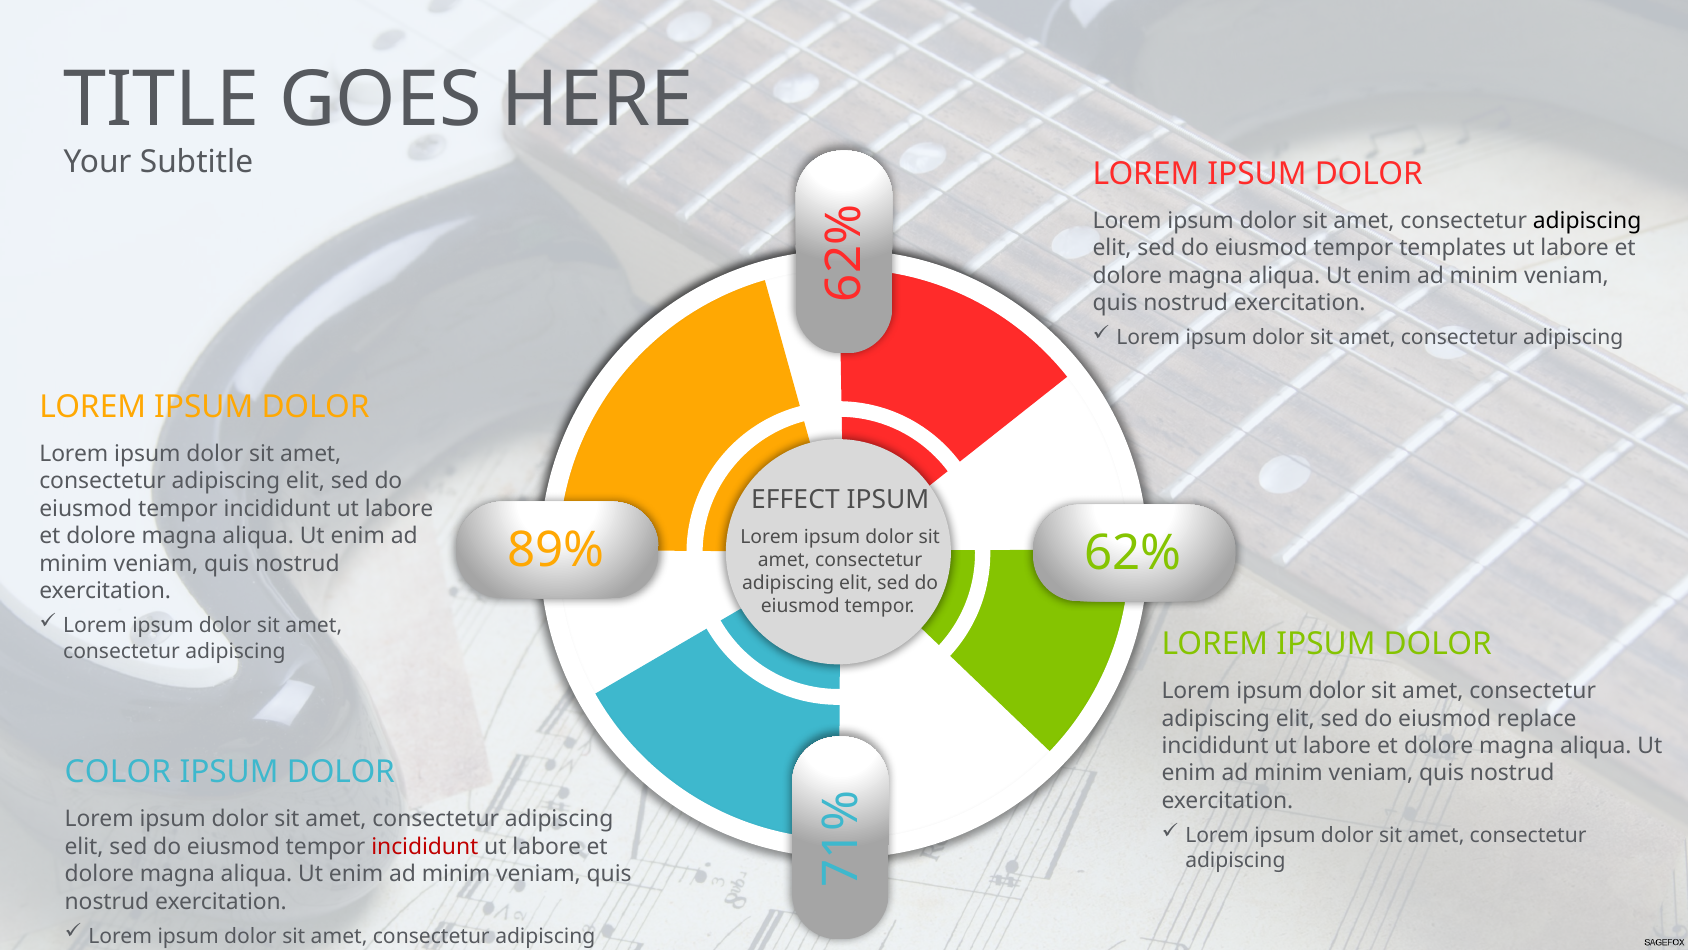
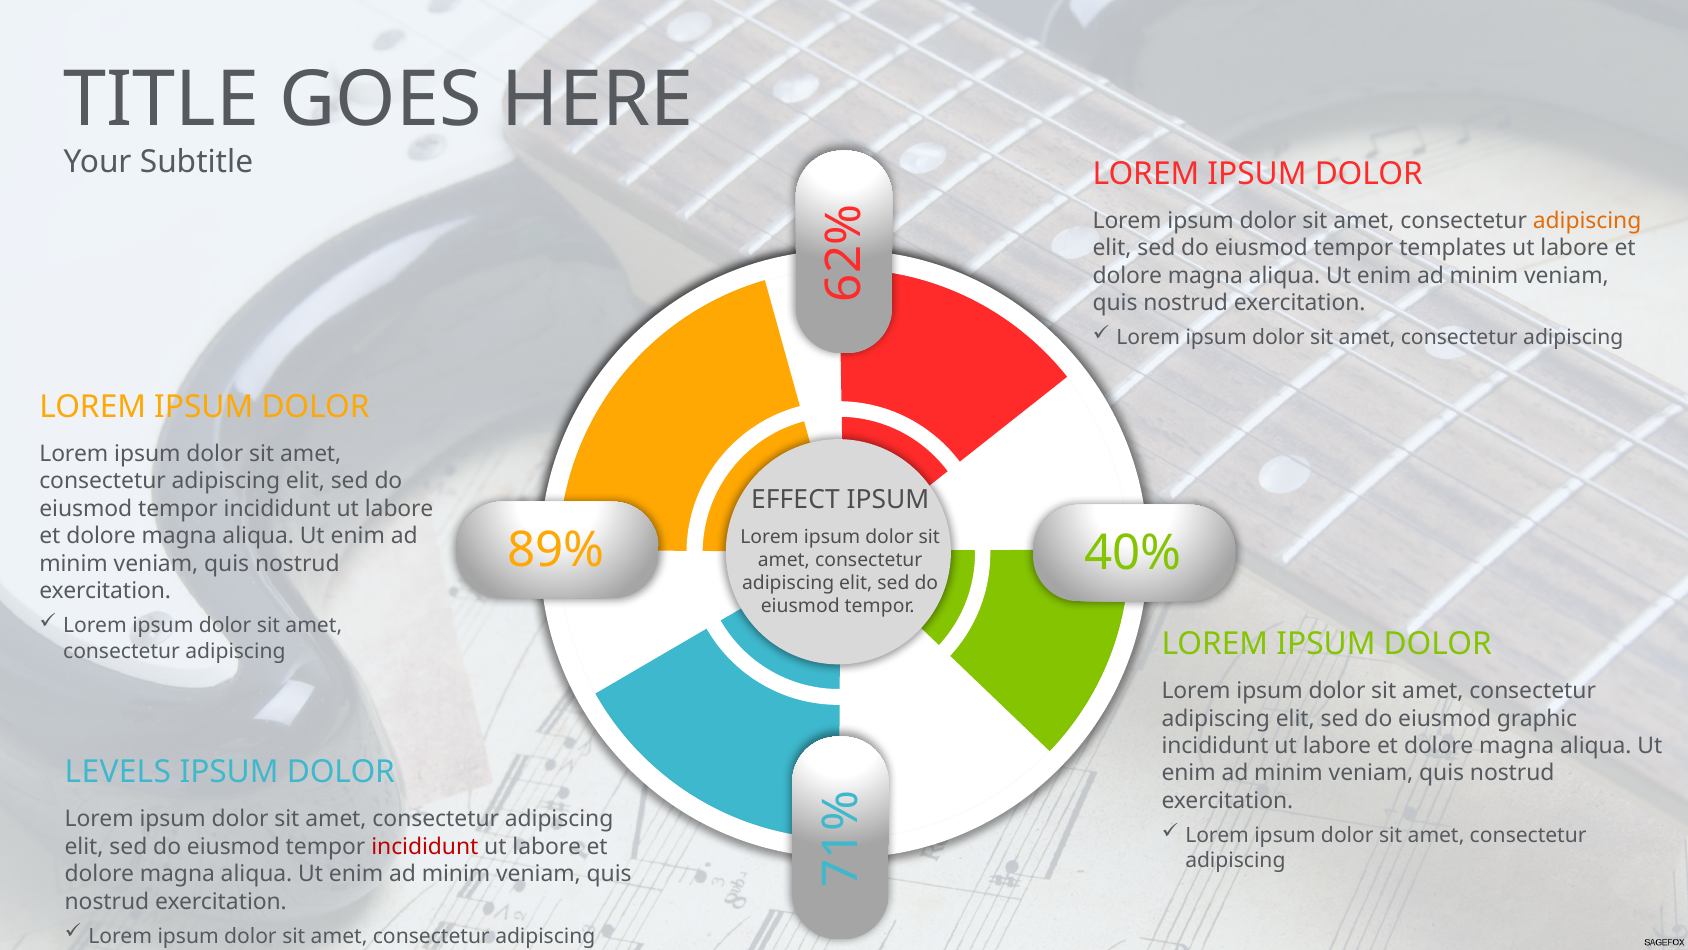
adipiscing colour: black -> orange (1587, 221)
62%: 62% -> 40% (1133, 553)
replace: replace -> graphic (1537, 718)
COLOR: COLOR -> LEVELS (118, 772)
